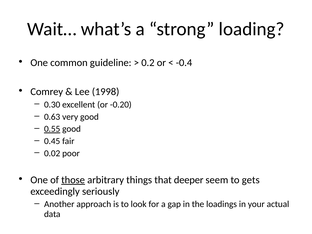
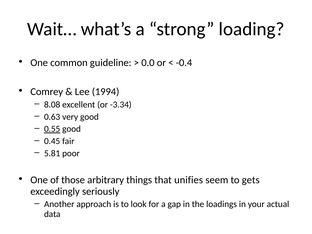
0.2: 0.2 -> 0.0 (148, 63)
1998: 1998 -> 1994 (106, 92)
0.30: 0.30 -> 8.08 (52, 105)
-0.20: -0.20 -> -3.34 (121, 105)
0.02: 0.02 -> 5.81 (52, 153)
those underline: present -> none (73, 180)
deeper: deeper -> unifies (189, 180)
